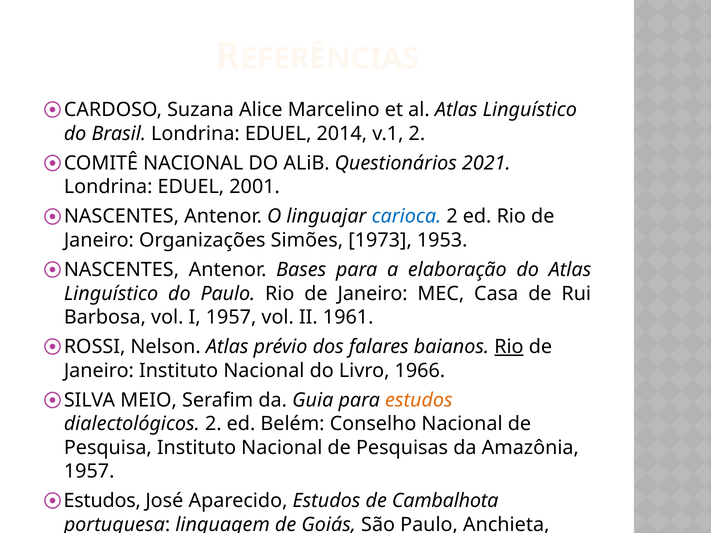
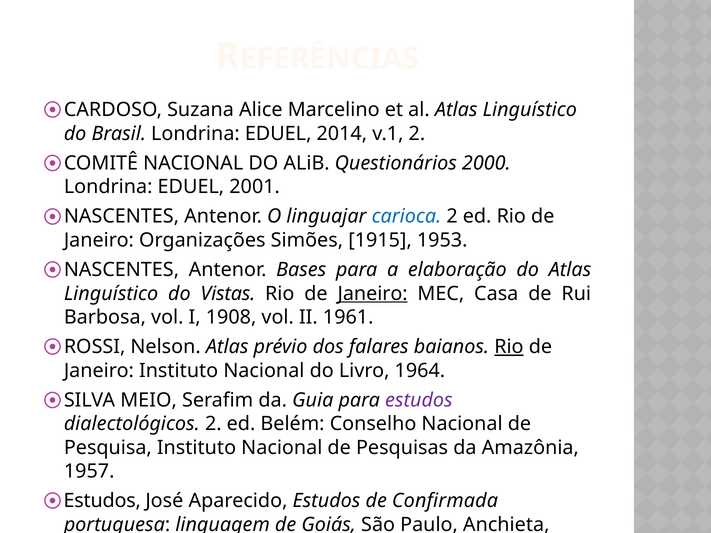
2021: 2021 -> 2000 (486, 163)
1973: 1973 -> 1915 (380, 240)
do Paulo: Paulo -> Vistas (228, 294)
Janeiro underline: none -> present (373, 294)
I 1957: 1957 -> 1908 (231, 317)
1966: 1966 -> 1964 (420, 371)
estudos colour: orange -> purple (419, 400)
Cambalhota: Cambalhota -> Confirmada (445, 501)
